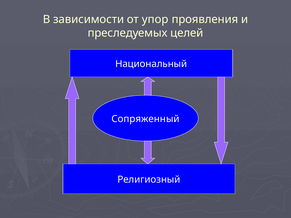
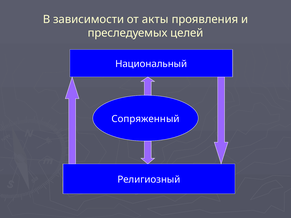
упор: упор -> акты (155, 19)
